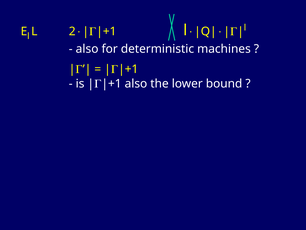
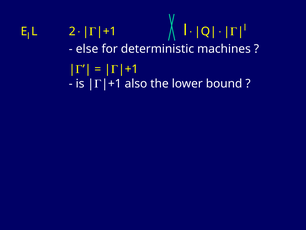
also: also -> else (87, 49)
